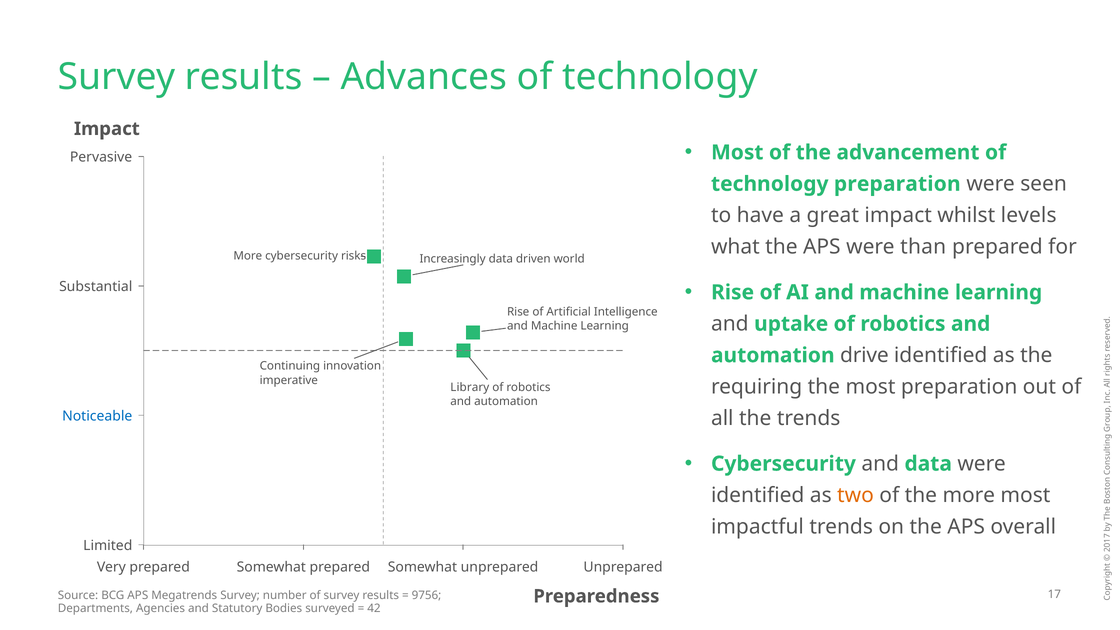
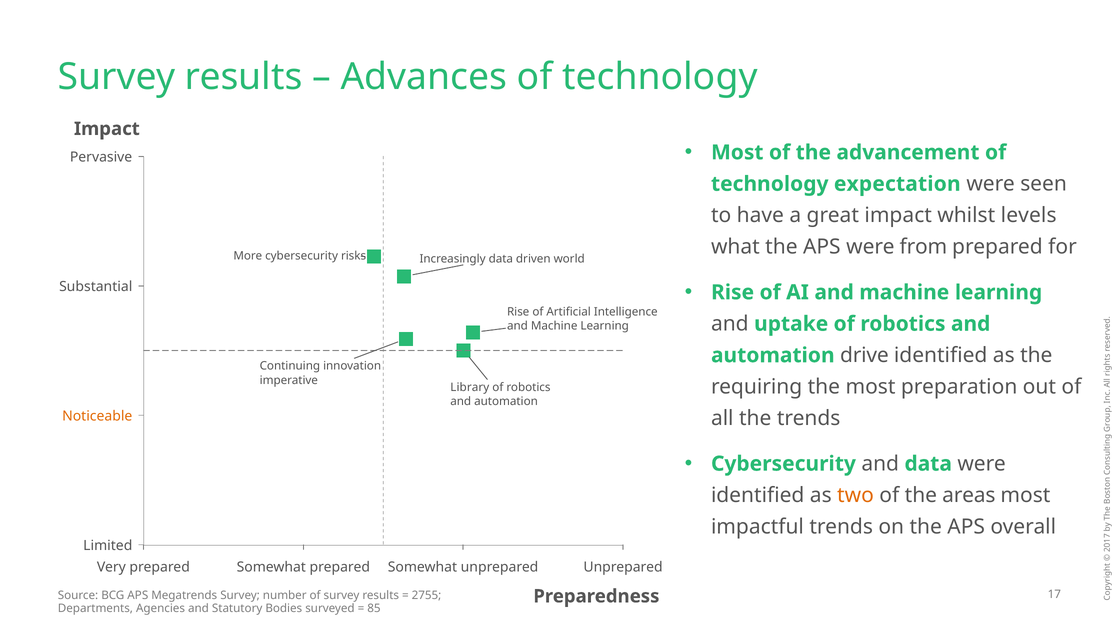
technology preparation: preparation -> expectation (897, 184)
than: than -> from (923, 247)
Noticeable colour: blue -> orange (97, 416)
the more: more -> areas (969, 495)
9756: 9756 -> 2755 (427, 596)
42: 42 -> 85 (374, 608)
